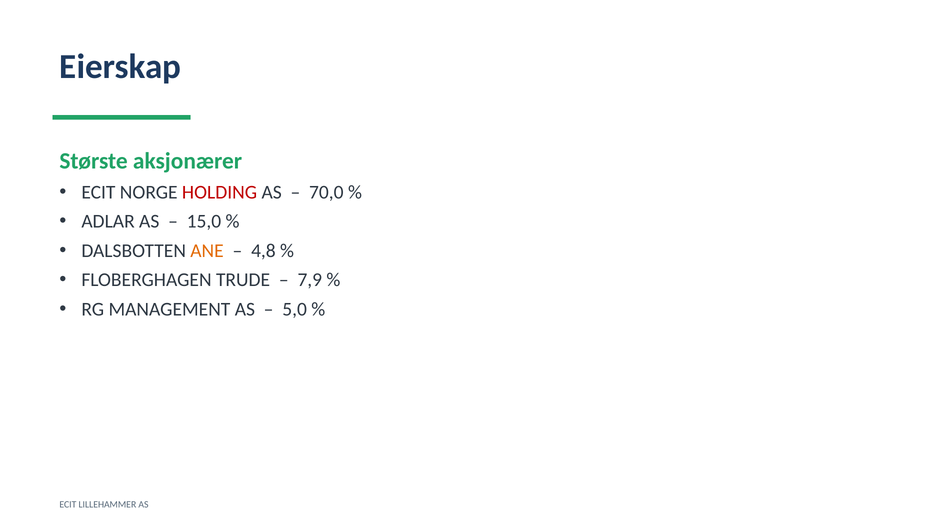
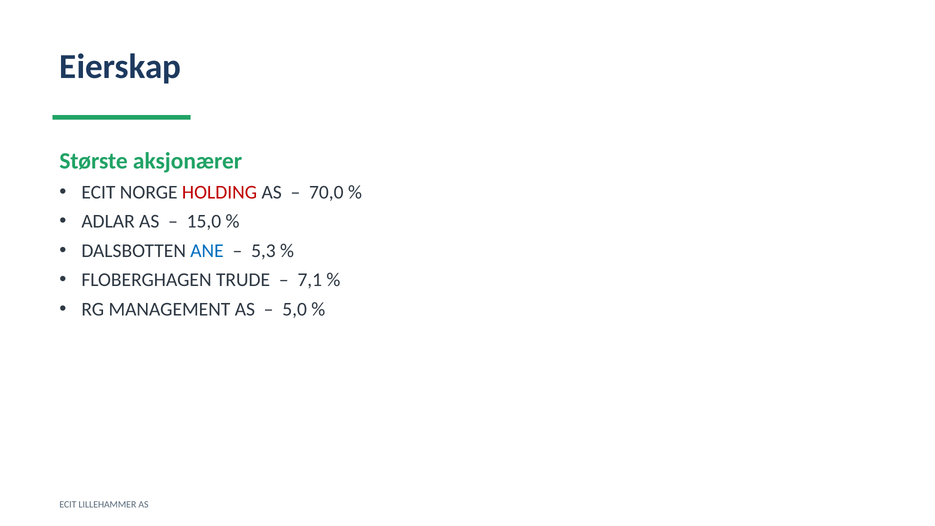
ANE colour: orange -> blue (207, 251)
4,8: 4,8 -> 5,3 (263, 251)
7,9: 7,9 -> 7,1 (310, 280)
